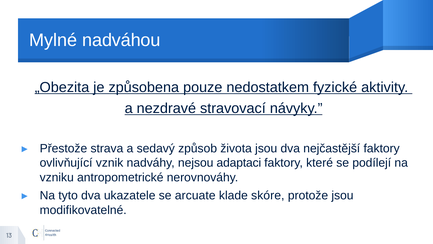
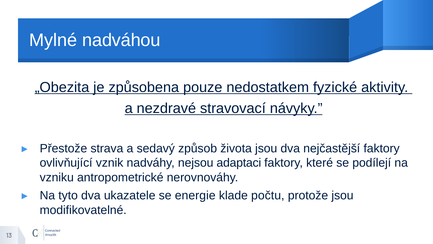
arcuate: arcuate -> energie (195, 195)
skóre: skóre -> počtu (268, 195)
